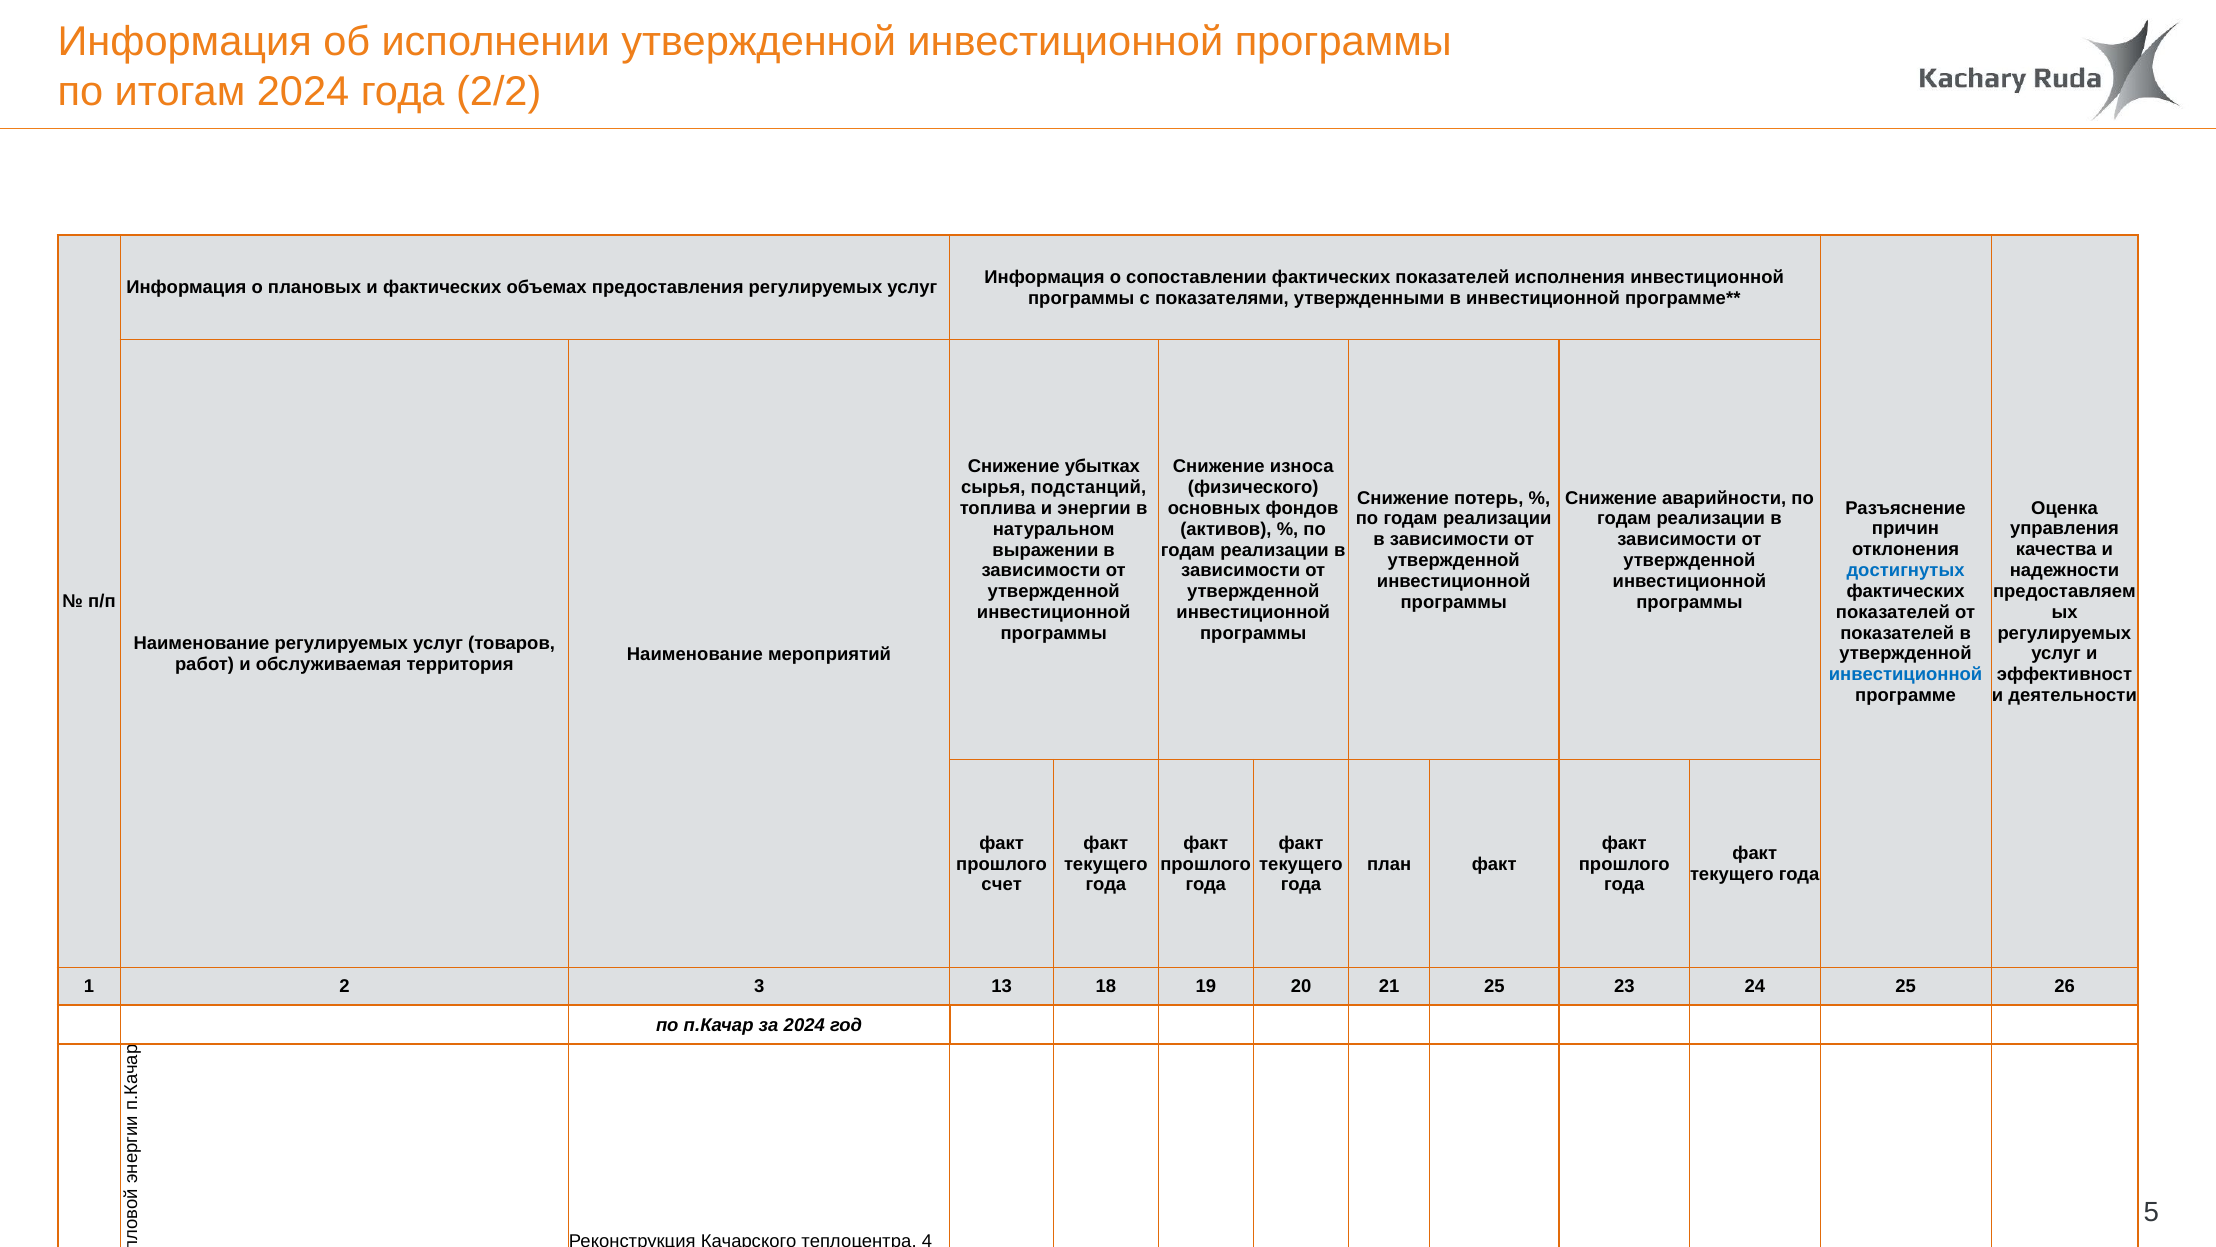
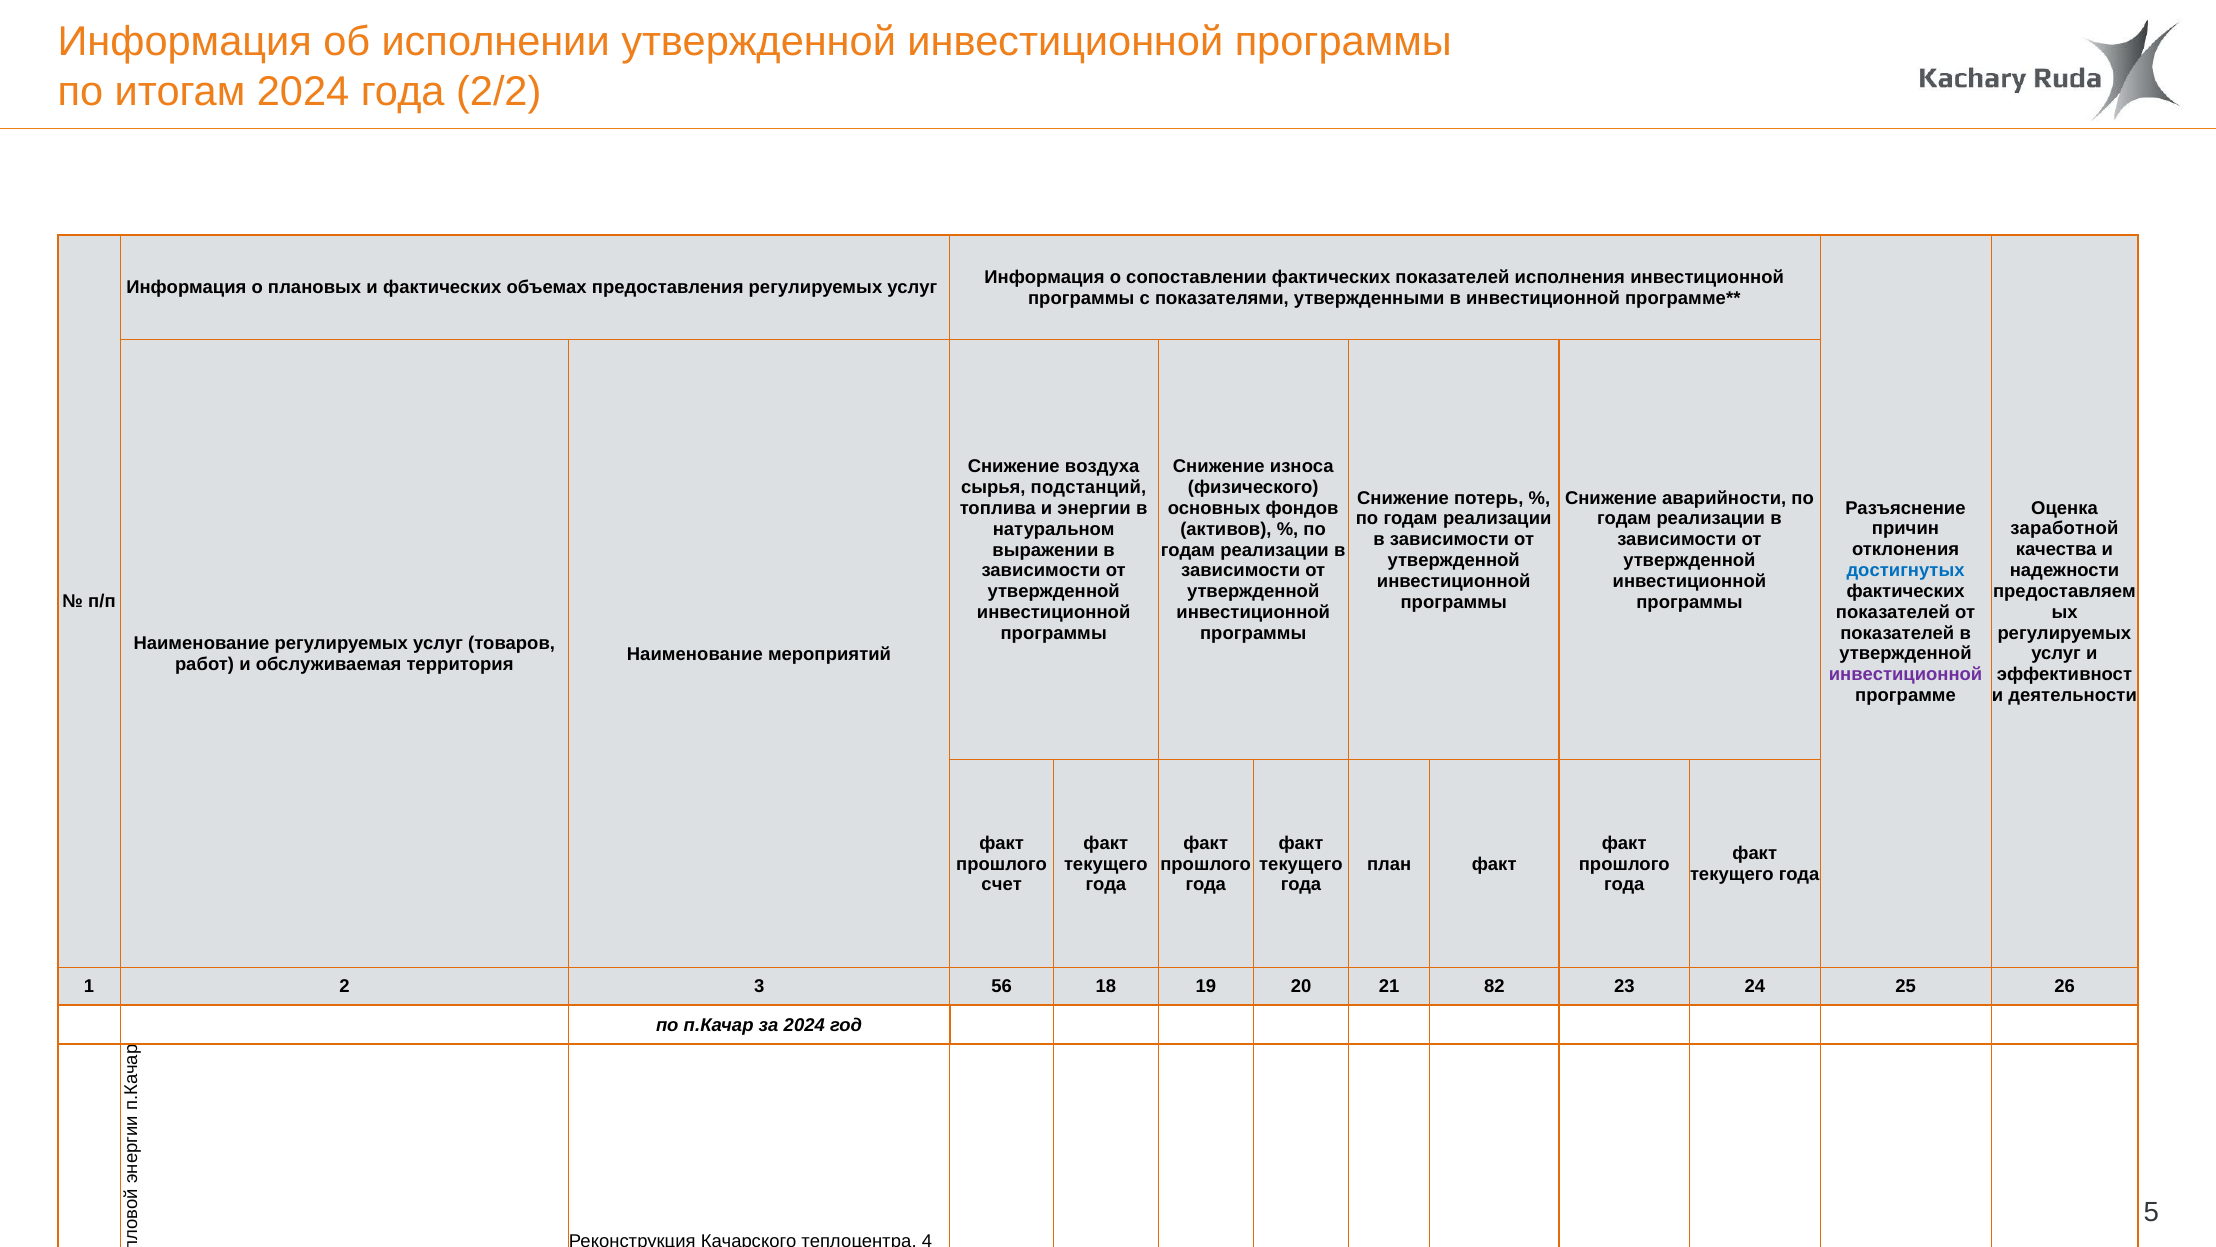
убытках: убытках -> воздуха (1102, 467)
управления: управления -> заработной (2064, 529)
инвестиционной colour: blue -> purple (1906, 674)
13: 13 -> 56 (1002, 986)
21 25: 25 -> 82 (1494, 986)
